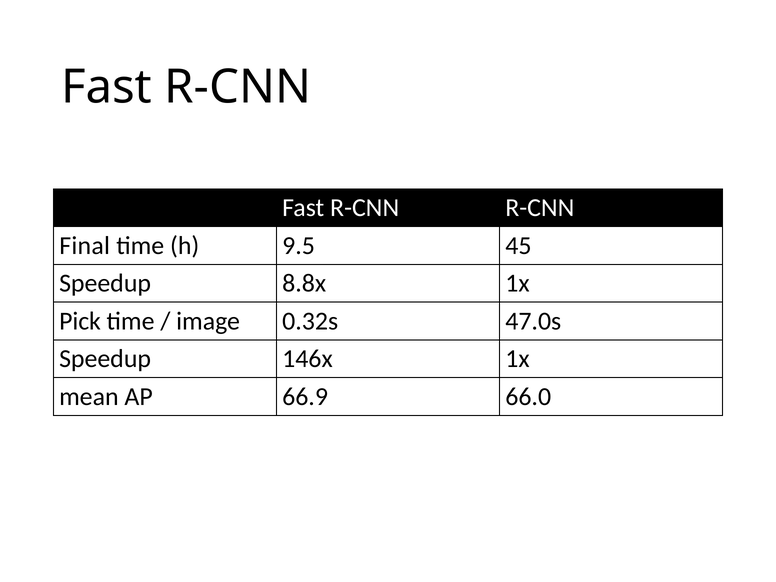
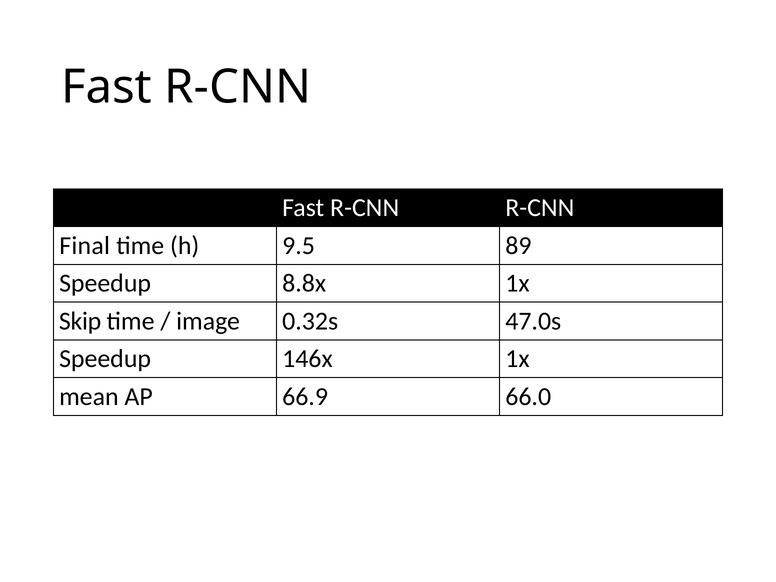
45: 45 -> 89 (518, 246)
Pick: Pick -> Skip (80, 321)
